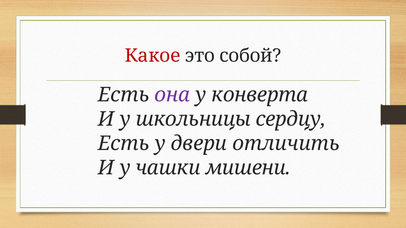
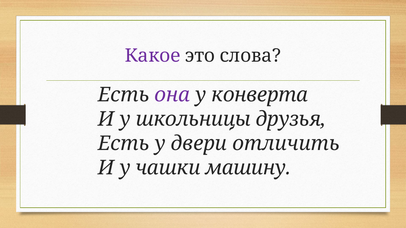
Какое colour: red -> purple (153, 56)
собой: собой -> слова (250, 56)
сердцу: сердцу -> друзья (291, 119)
мишени: мишени -> машину (248, 168)
